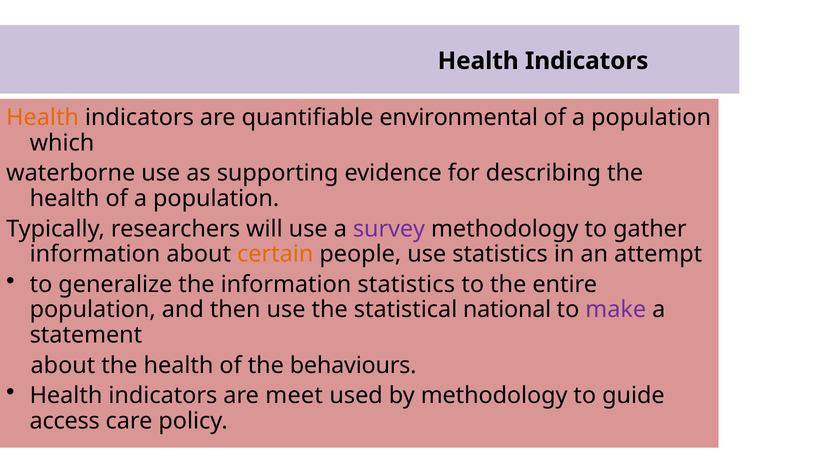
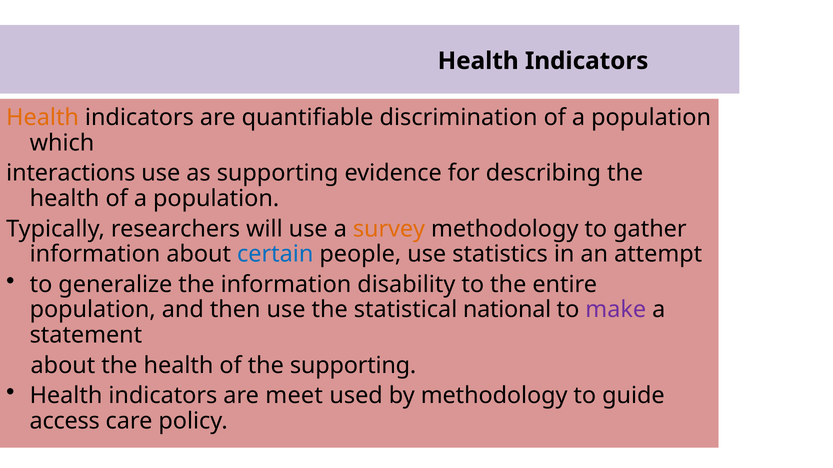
environmental: environmental -> discrimination (459, 118)
waterborne: waterborne -> interactions (71, 173)
survey colour: purple -> orange (389, 229)
certain colour: orange -> blue (275, 254)
information statistics: statistics -> disability (406, 285)
the behaviours: behaviours -> supporting (353, 366)
